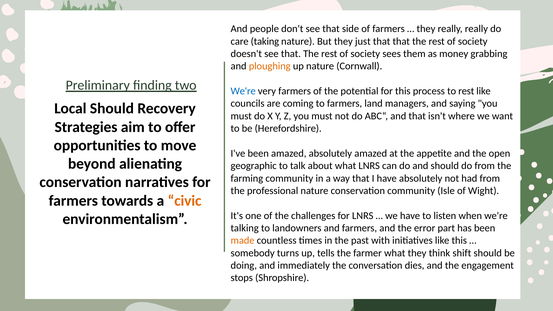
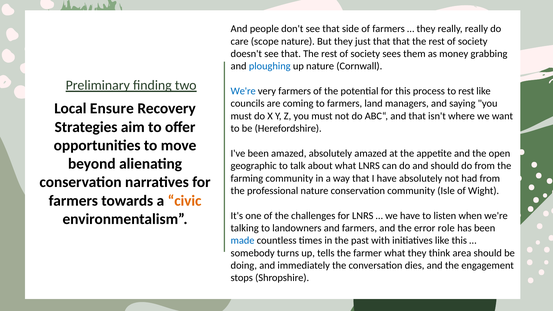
taking: taking -> scope (265, 41)
ploughing colour: orange -> blue (270, 66)
Local Should: Should -> Ensure (112, 109)
part: part -> role (446, 228)
made colour: orange -> blue (243, 241)
shift: shift -> area (462, 253)
